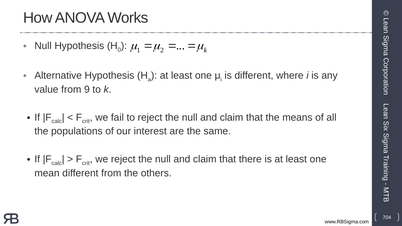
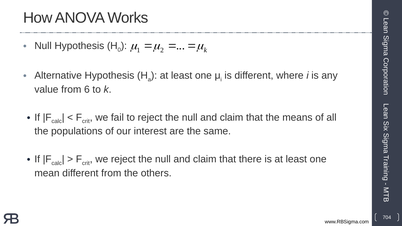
9: 9 -> 6 (87, 89)
